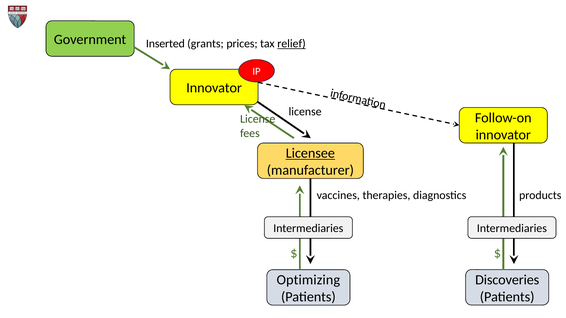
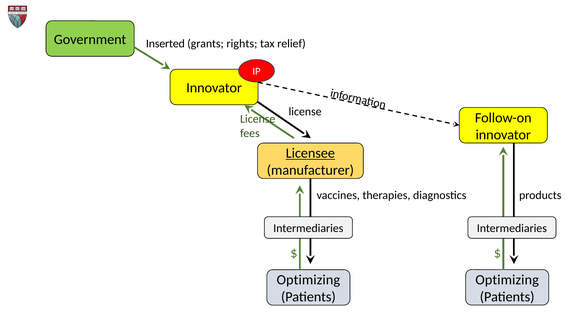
prices: prices -> rights (242, 44)
relief underline: present -> none (291, 44)
Discoveries: Discoveries -> Optimizing (507, 280)
